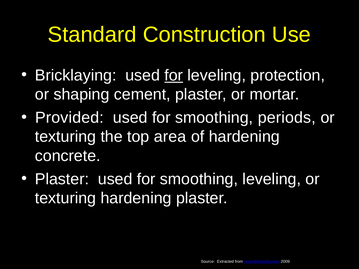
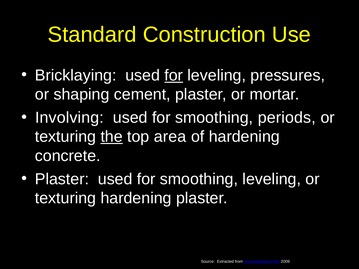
protection: protection -> pressures (288, 75)
Provided: Provided -> Involving (69, 118)
the underline: none -> present (112, 137)
